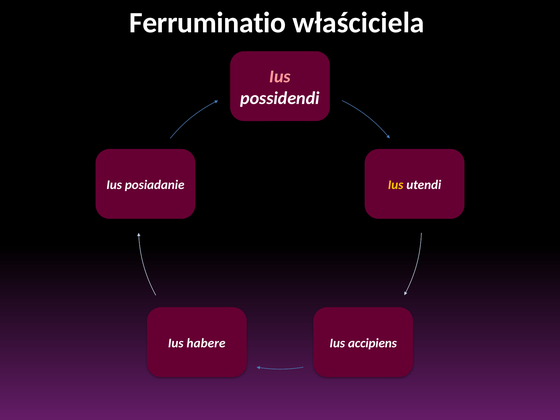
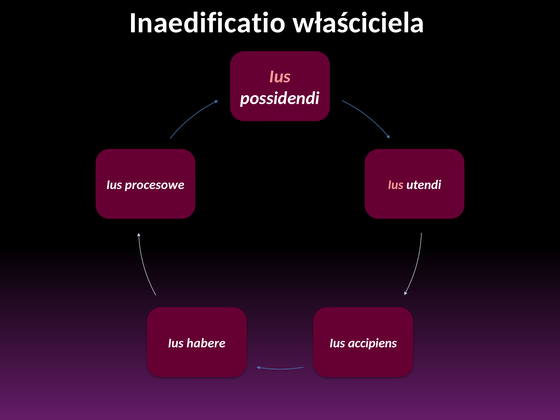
Ferruminatio: Ferruminatio -> Inaedificatio (207, 23)
posiadanie: posiadanie -> procesowe (155, 185)
Ius colour: yellow -> pink (396, 185)
